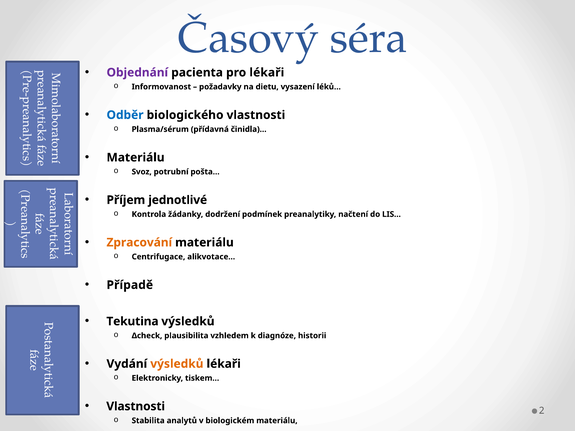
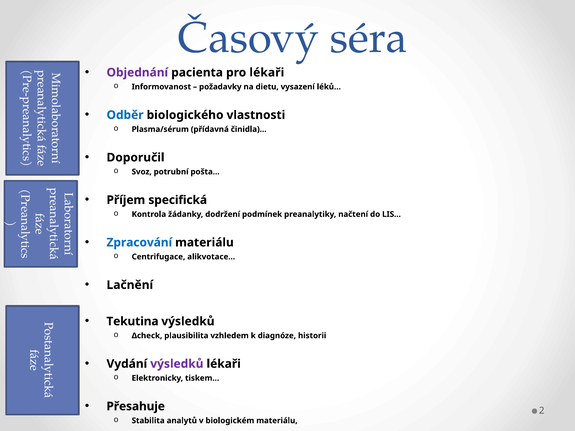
Materiálu: Materiálu -> Doporučil (136, 158)
jednotlivé: jednotlivé -> specifická (178, 200)
Zpracování colour: orange -> blue (139, 243)
Případě: Případě -> Lačnění (130, 285)
výsledků colour: orange -> purple (177, 364)
Vlastnosti: Vlastnosti -> Přesahuje (136, 407)
